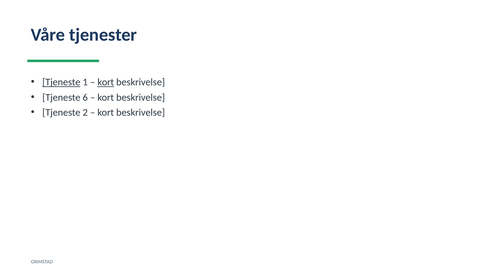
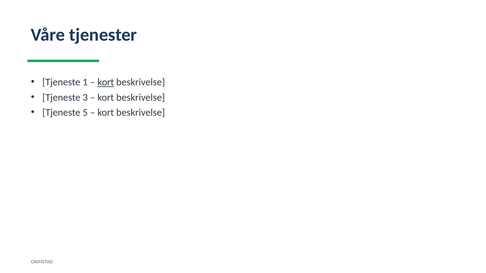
Tjeneste underline: present -> none (61, 82)
6: 6 -> 3 (85, 98)
2: 2 -> 5 (85, 113)
